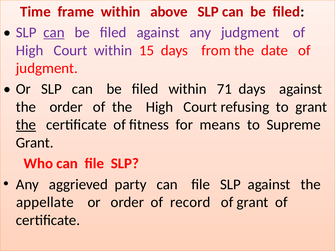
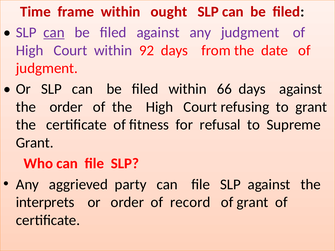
above: above -> ought (169, 12)
15: 15 -> 92 (147, 50)
71: 71 -> 66 (224, 89)
the underline: present -> none (26, 125)
means: means -> refusal (220, 125)
appellate: appellate -> interprets (45, 202)
